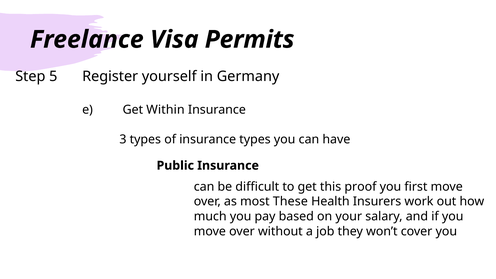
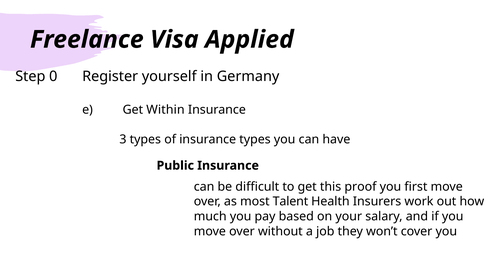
Permits: Permits -> Applied (249, 40)
5: 5 -> 0 (53, 76)
These: These -> Talent (290, 202)
